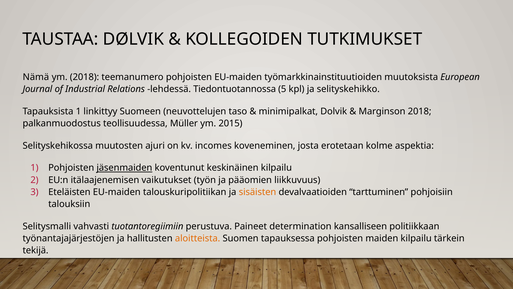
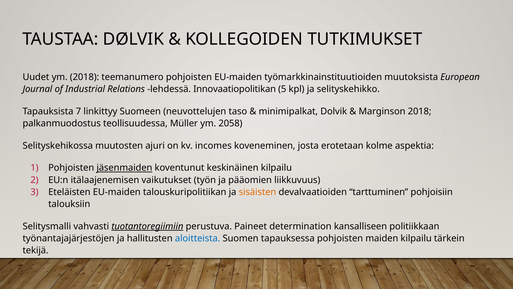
Nämä: Nämä -> Uudet (36, 77)
Tiedontuotannossa: Tiedontuotannossa -> Innovaatiopolitikan (235, 89)
Tapauksista 1: 1 -> 7 (78, 111)
2015: 2015 -> 2058 (230, 123)
tuotantoregiimiin underline: none -> present (147, 226)
aloitteista colour: orange -> blue (198, 238)
